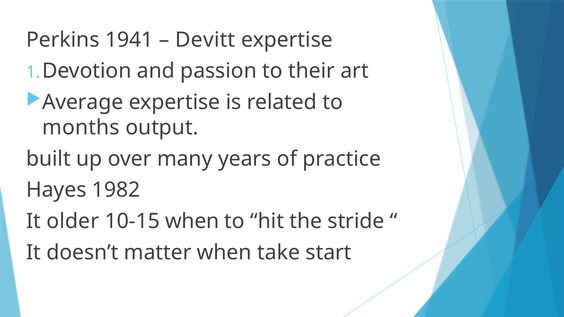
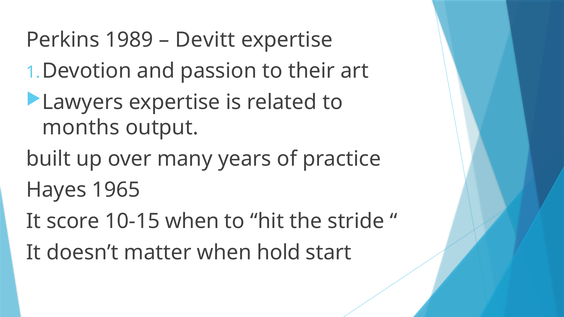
1941: 1941 -> 1989 (129, 40)
Average: Average -> Lawyers (83, 102)
1982: 1982 -> 1965 (116, 190)
older: older -> score (73, 221)
take: take -> hold (279, 253)
